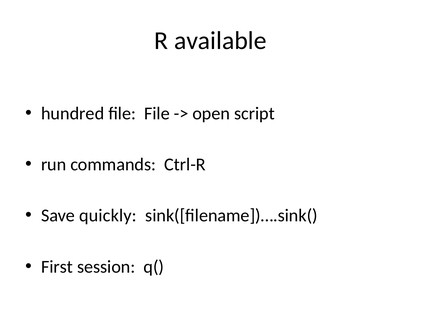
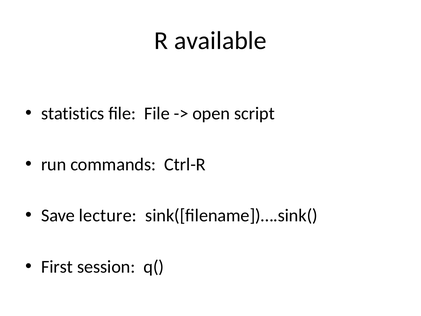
hundred: hundred -> statistics (73, 113)
quickly: quickly -> lecture (108, 215)
